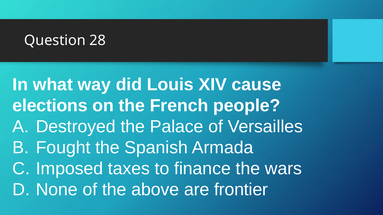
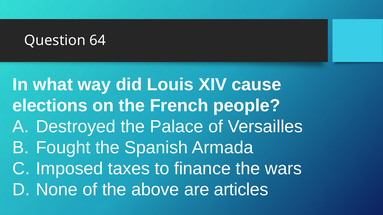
28: 28 -> 64 (98, 41)
frontier: frontier -> articles (241, 190)
